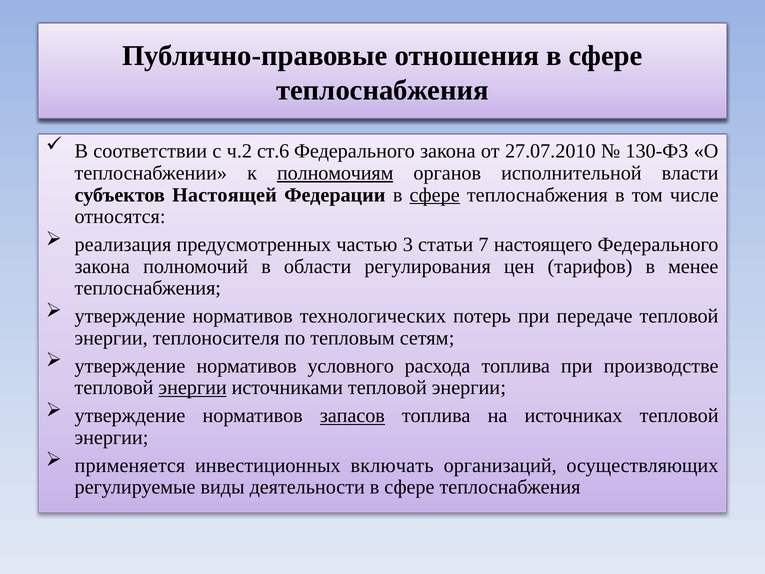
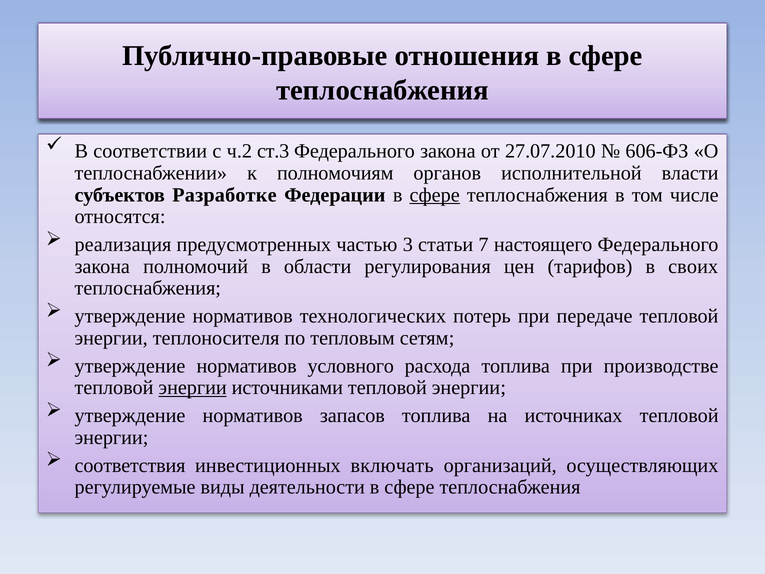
ст.6: ст.6 -> ст.3 (273, 151)
130-ФЗ: 130-ФЗ -> 606-ФЗ (657, 151)
полномочиям underline: present -> none (335, 173)
Настоящей: Настоящей -> Разработке (224, 195)
менее: менее -> своих (693, 266)
запасов underline: present -> none (352, 416)
применяется: применяется -> соответствия (130, 465)
